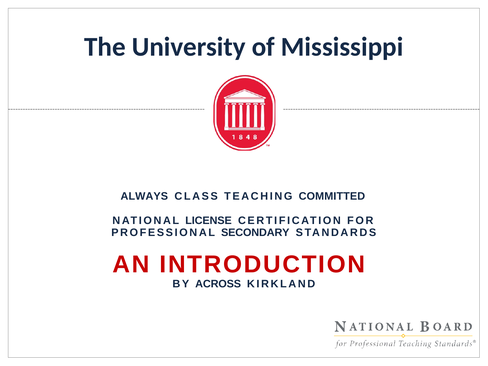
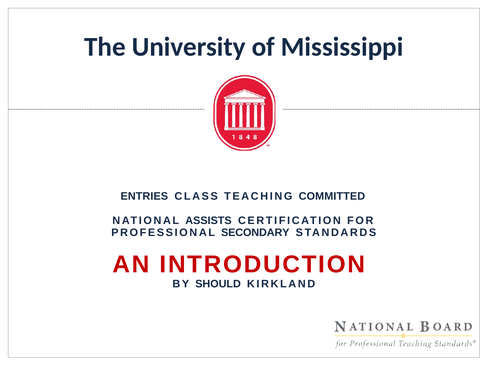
ALWAYS: ALWAYS -> ENTRIES (144, 196)
LICENSE: LICENSE -> ASSISTS (208, 220)
ACROSS: ACROSS -> SHOULD (218, 284)
